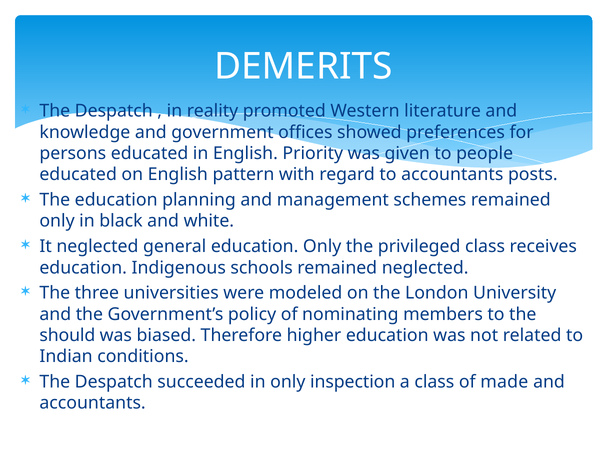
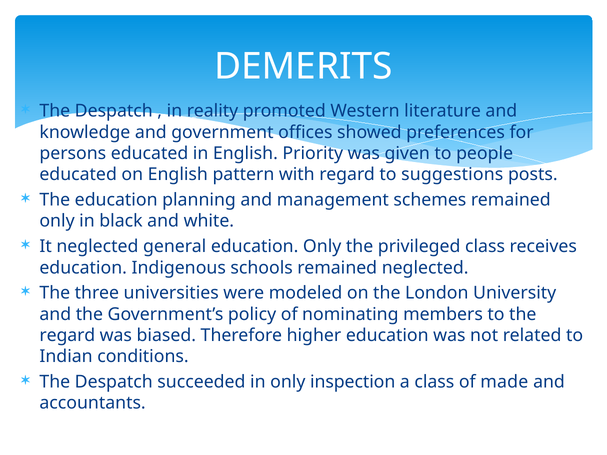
to accountants: accountants -> suggestions (452, 175)
should: should -> regard (67, 336)
